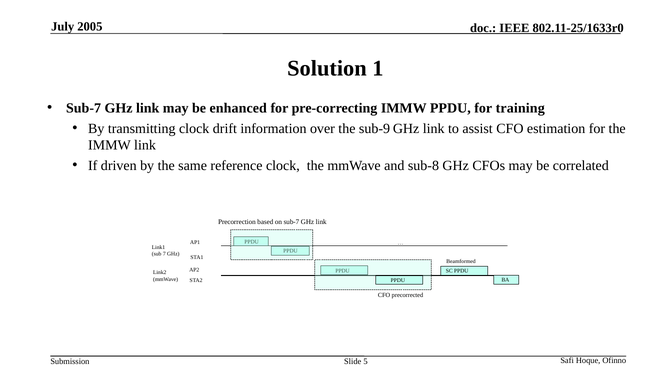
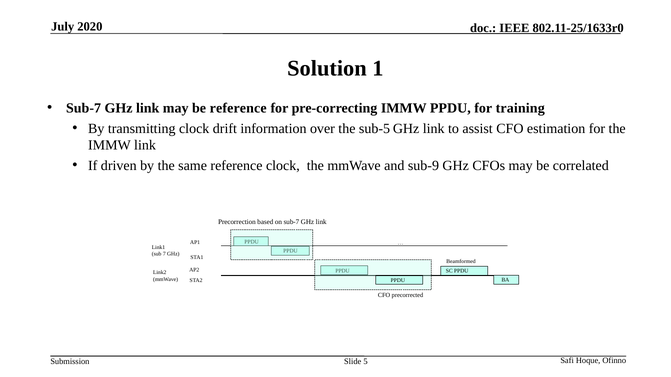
2005: 2005 -> 2020 (90, 27)
be enhanced: enhanced -> reference (238, 108)
sub‑9: sub‑9 -> sub‑5 (375, 129)
sub-8: sub-8 -> sub-9 (423, 166)
